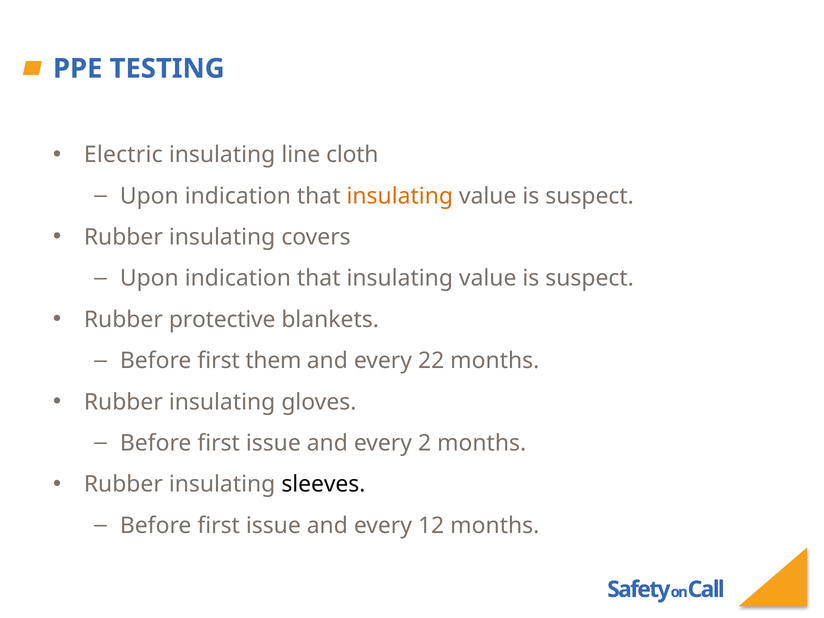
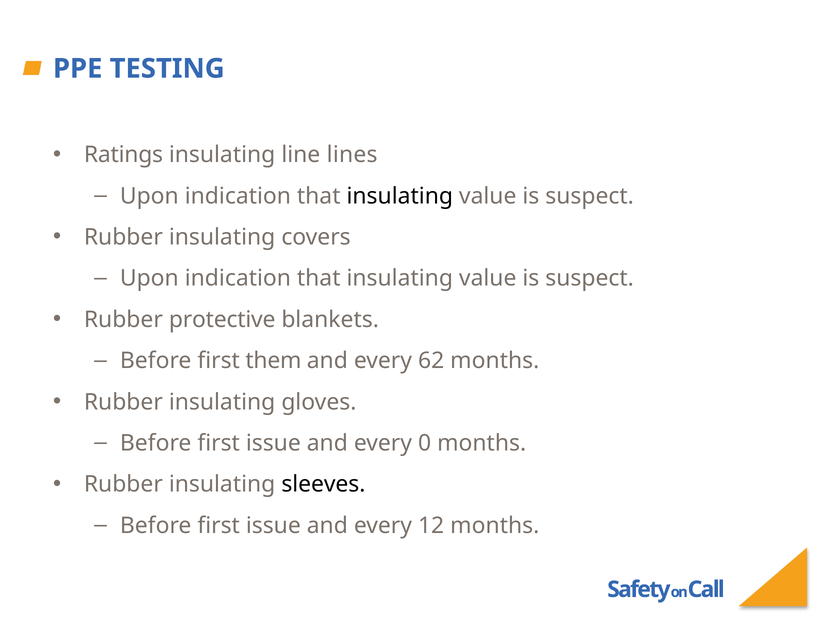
Electric: Electric -> Ratings (124, 155)
cloth: cloth -> lines (352, 155)
insulating colour: orange -> black (400, 196)
22: 22 -> 62 (431, 361)
2: 2 -> 0 (425, 443)
